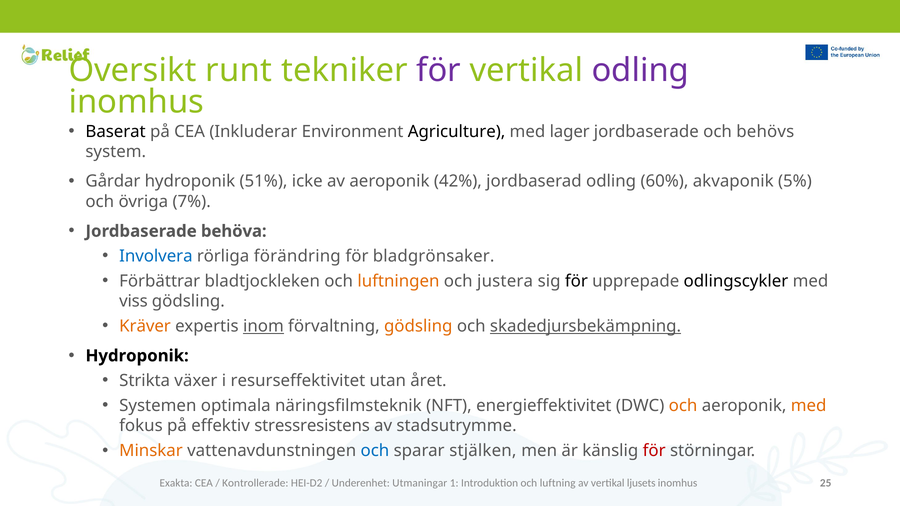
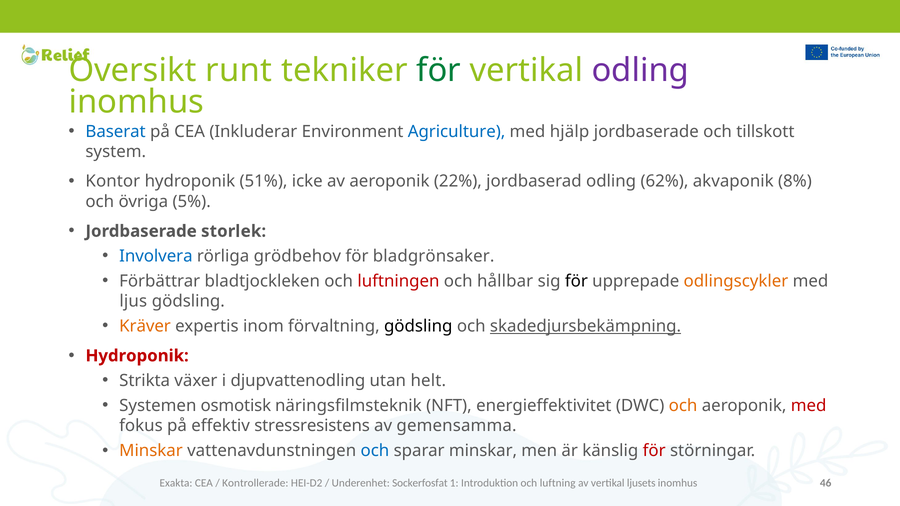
för colour: purple -> green (439, 70)
Baserat colour: black -> blue (116, 132)
Agriculture colour: black -> blue (457, 132)
lager: lager -> hjälp (570, 132)
behövs: behövs -> tillskott (765, 132)
Gårdar: Gårdar -> Kontor (113, 181)
42%: 42% -> 22% (458, 181)
60%: 60% -> 62% (664, 181)
5%: 5% -> 8% (795, 181)
7%: 7% -> 5% (192, 202)
behöva: behöva -> storlek (234, 231)
förändring: förändring -> grödbehov (297, 256)
luftningen colour: orange -> red (398, 281)
justera: justera -> hållbar (505, 281)
odlingscykler colour: black -> orange (736, 281)
viss: viss -> ljus (133, 301)
inom underline: present -> none (263, 326)
gödsling colour: orange -> black (418, 326)
Hydroponik colour: black -> red (137, 356)
resurseffektivitet: resurseffektivitet -> djupvattenodling (298, 381)
året: året -> helt (428, 381)
optimala: optimala -> osmotisk (236, 406)
med colour: orange -> red (809, 406)
stadsutrymme: stadsutrymme -> gemensamma (457, 426)
sparar stjälken: stjälken -> minskar (483, 451)
Utmaningar: Utmaningar -> Sockerfosfat (420, 483)
25: 25 -> 46 (826, 483)
